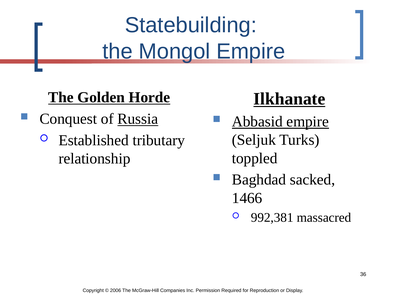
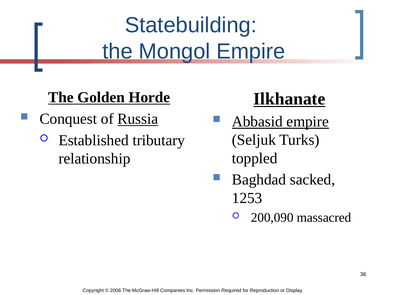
1466: 1466 -> 1253 (247, 198)
992,381: 992,381 -> 200,090 (272, 217)
